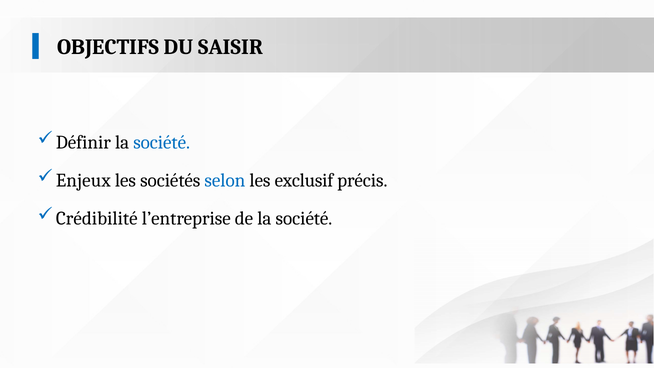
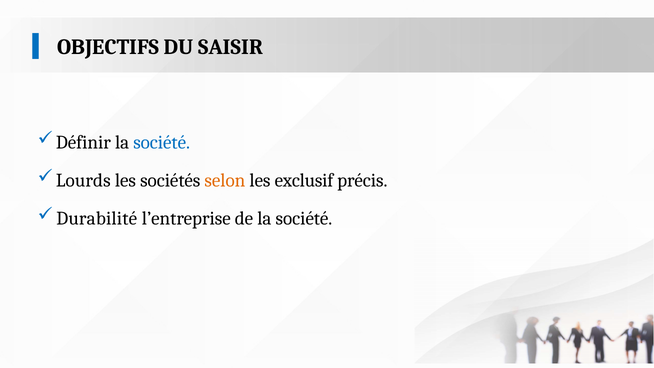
Enjeux: Enjeux -> Lourds (83, 180)
selon colour: blue -> orange (225, 180)
Crédibilité: Crédibilité -> Durabilité (97, 219)
